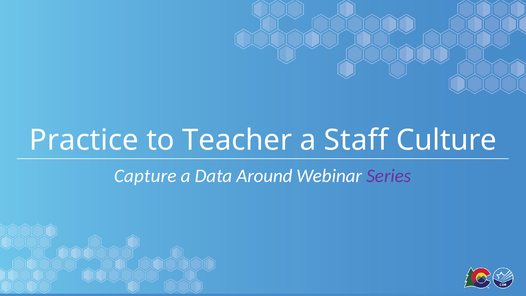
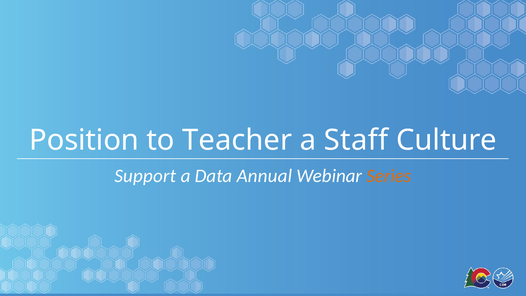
Practice: Practice -> Position (84, 140)
Capture: Capture -> Support (145, 176)
Around: Around -> Annual (264, 176)
Series colour: purple -> orange (389, 176)
